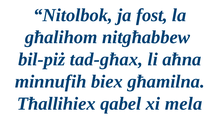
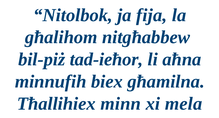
fost: fost -> fija (152, 15)
tad-għax: tad-għax -> tad-ieħor (106, 59)
qabel: qabel -> minn (121, 104)
